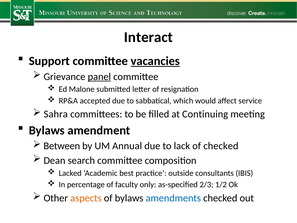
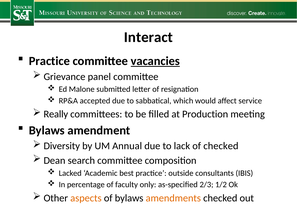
Support: Support -> Practice (49, 61)
panel underline: present -> none (99, 77)
Sahra: Sahra -> Really (56, 114)
Continuing: Continuing -> Production (205, 114)
Between: Between -> Diversity (62, 146)
amendments colour: blue -> orange (173, 198)
